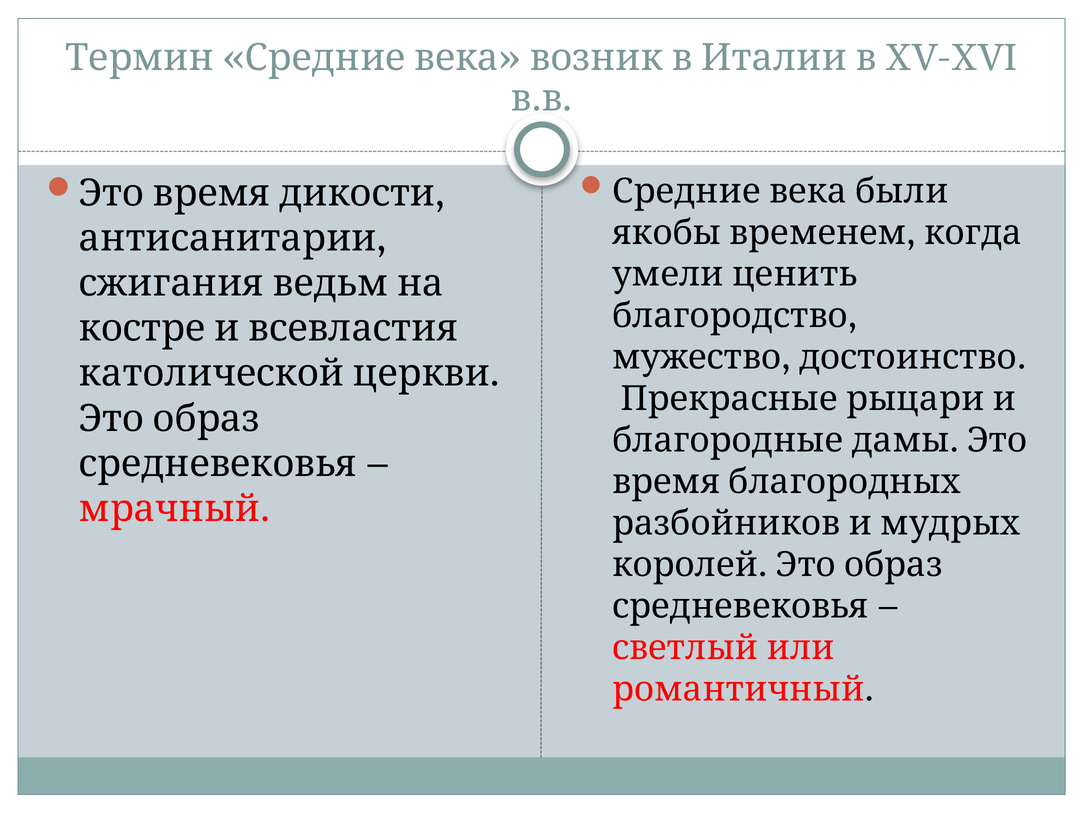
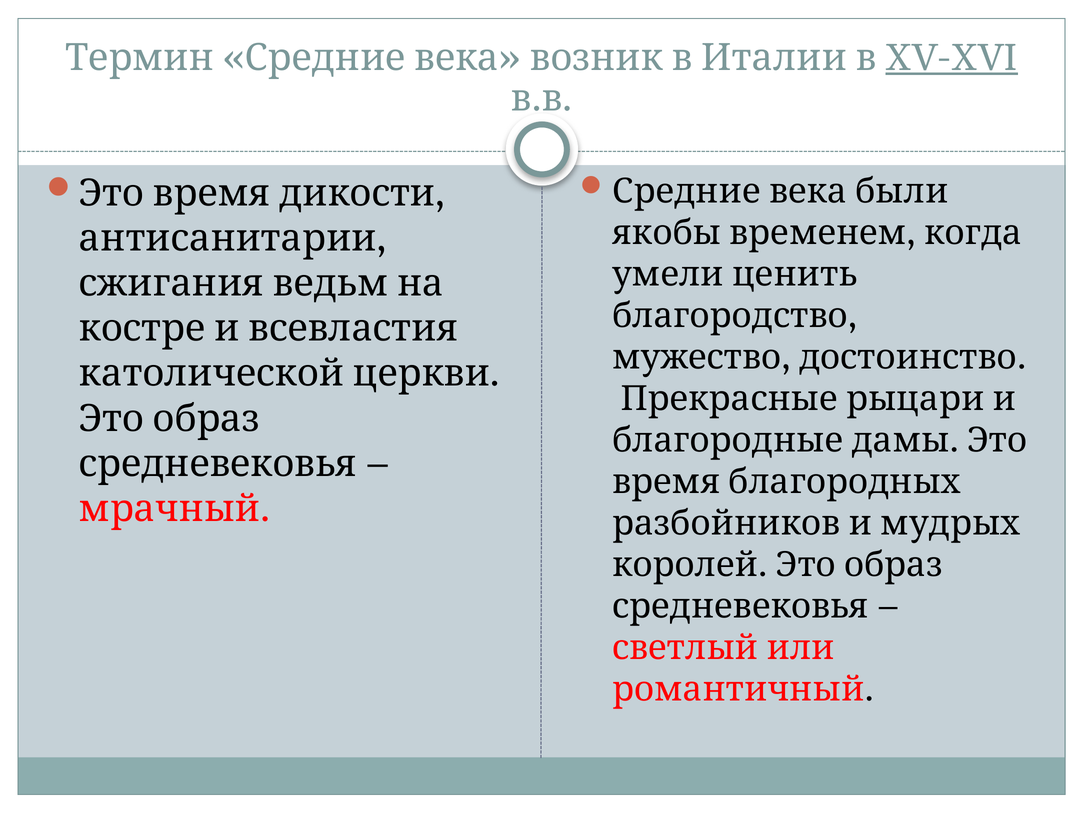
XV-XVI underline: none -> present (952, 58)
